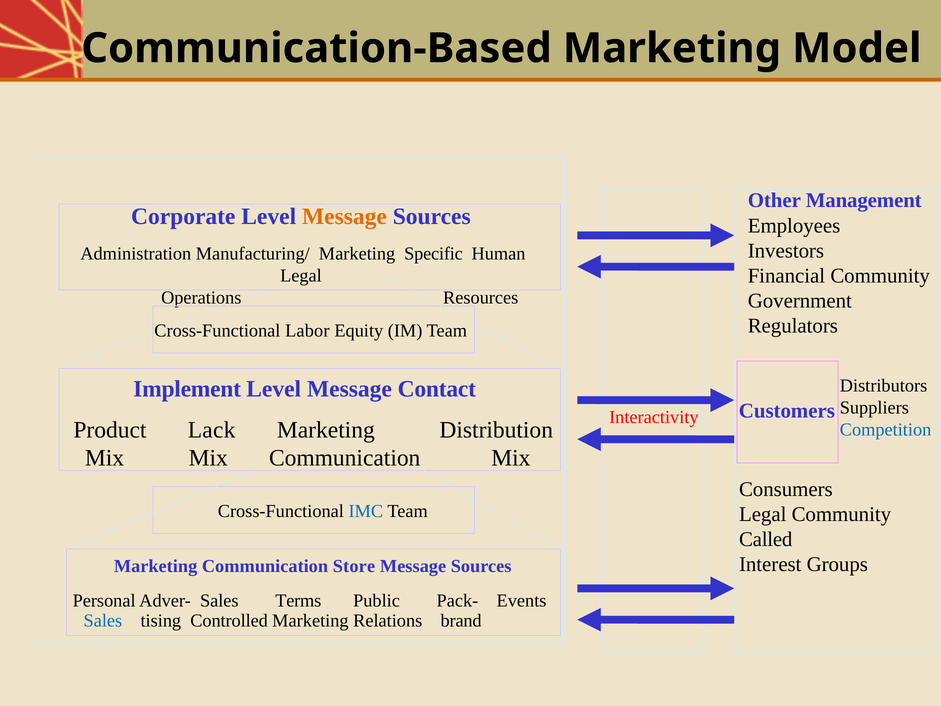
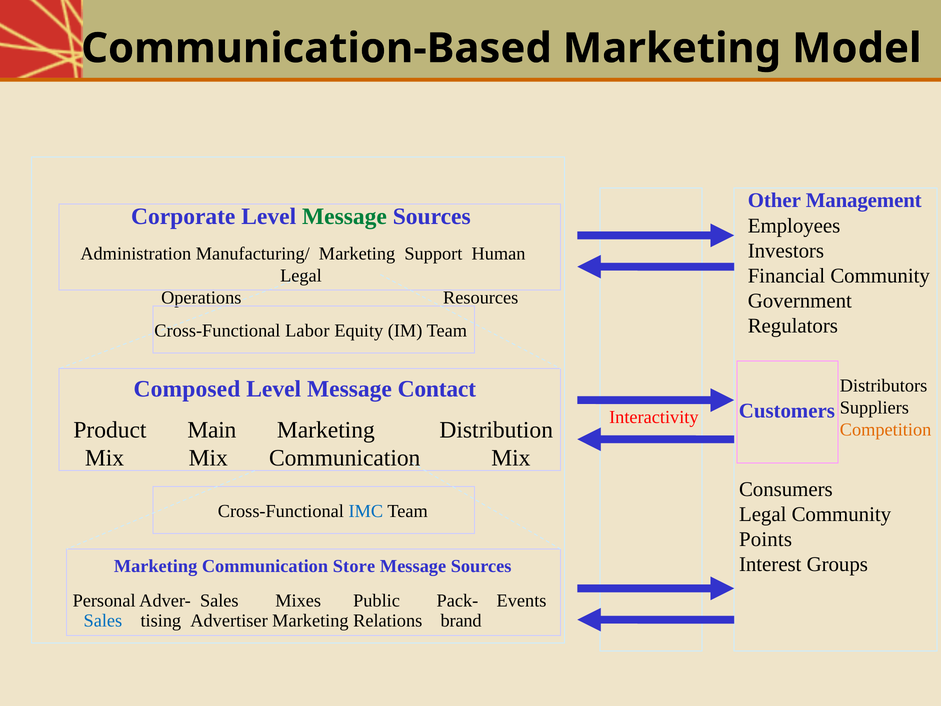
Message colour: orange -> green (344, 216)
Specific: Specific -> Support (433, 254)
Implement: Implement -> Composed (187, 389)
Lack: Lack -> Main (212, 430)
Competition colour: blue -> orange (886, 429)
Called: Called -> Points (766, 539)
Terms: Terms -> Mixes (298, 600)
Controlled: Controlled -> Advertiser (229, 621)
